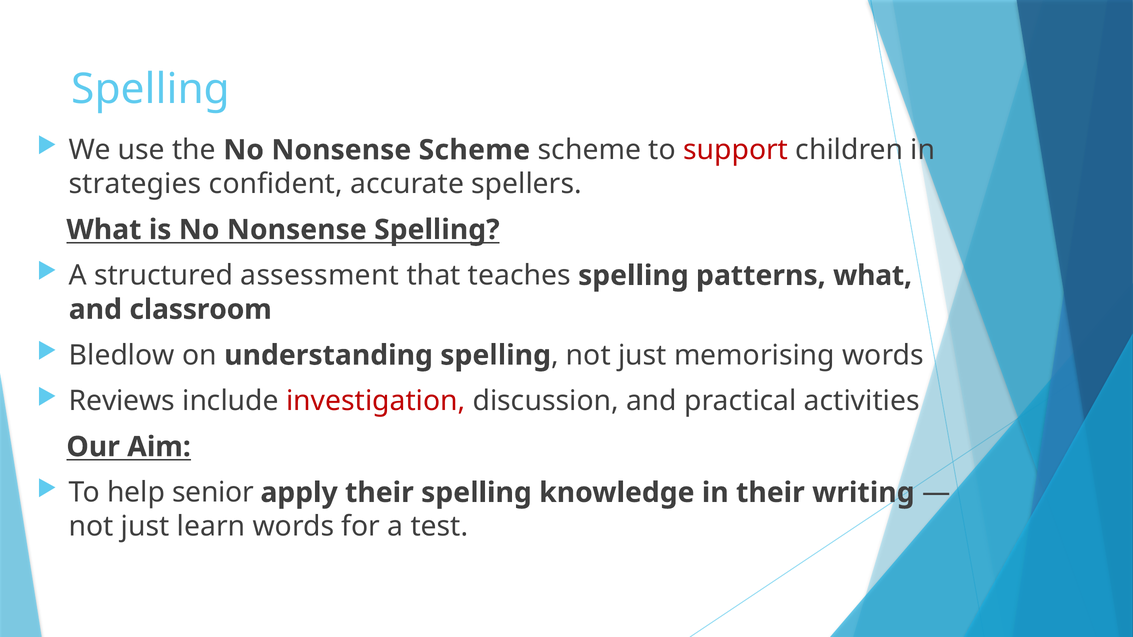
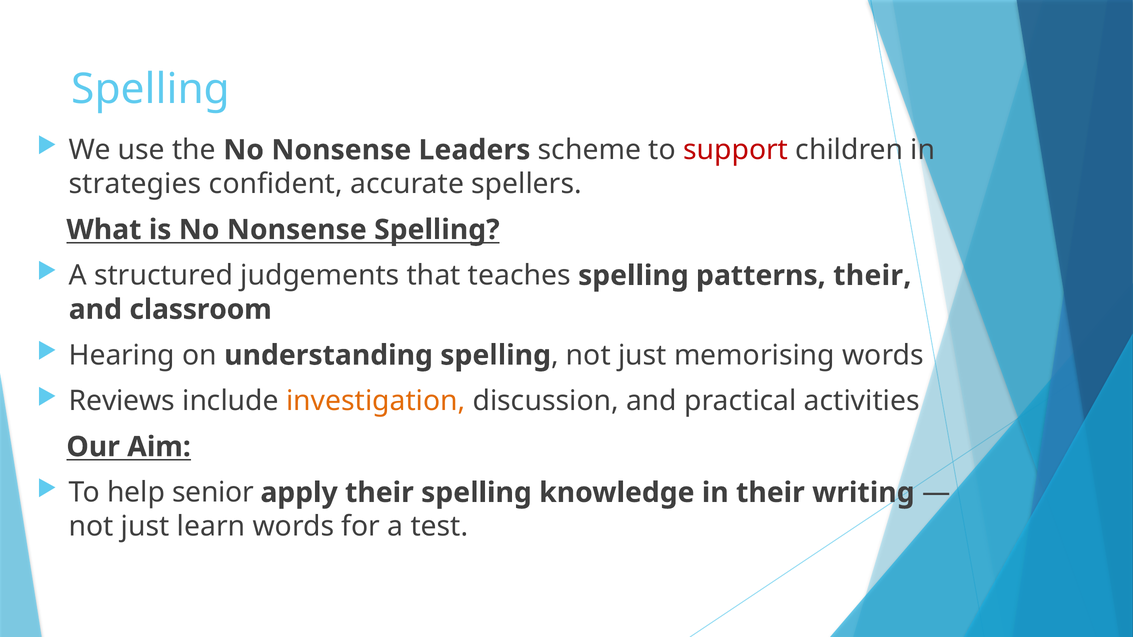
Nonsense Scheme: Scheme -> Leaders (474, 150)
assessment: assessment -> judgements (320, 276)
patterns what: what -> their (872, 276)
Bledlow: Bledlow -> Hearing (122, 355)
investigation colour: red -> orange (376, 401)
